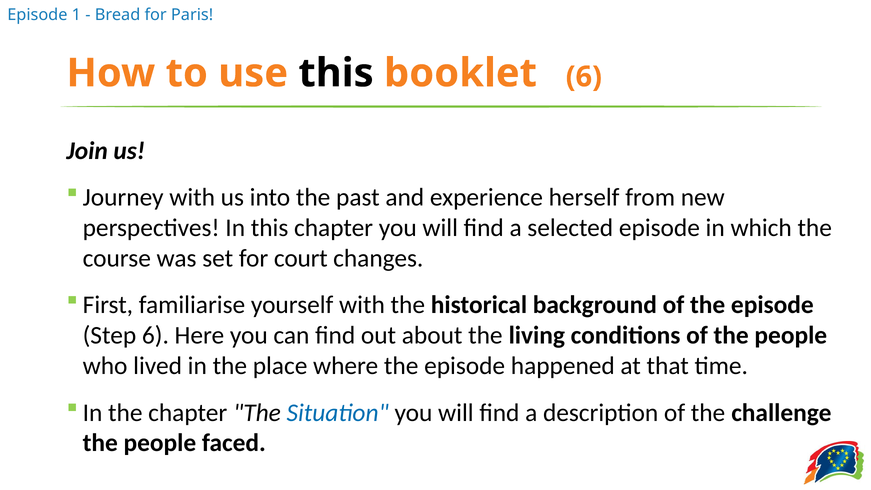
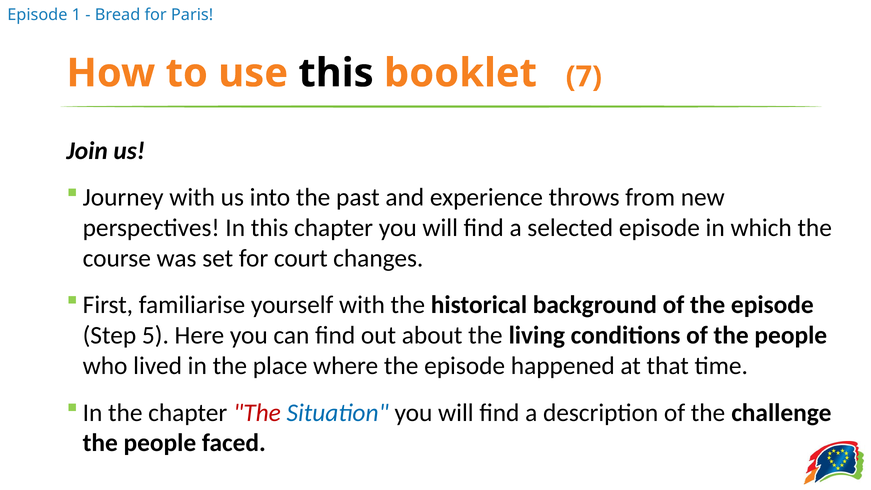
booklet 6: 6 -> 7 (584, 77)
herself: herself -> throws (584, 197)
Step 6: 6 -> 5 (155, 335)
The colour: black -> red (257, 413)
